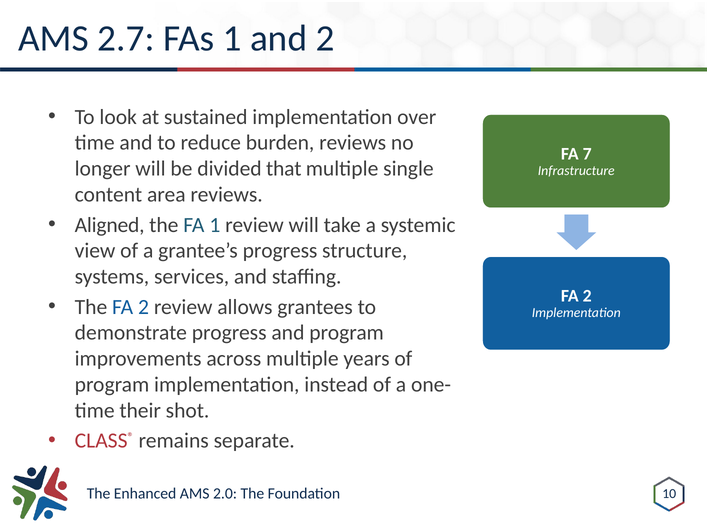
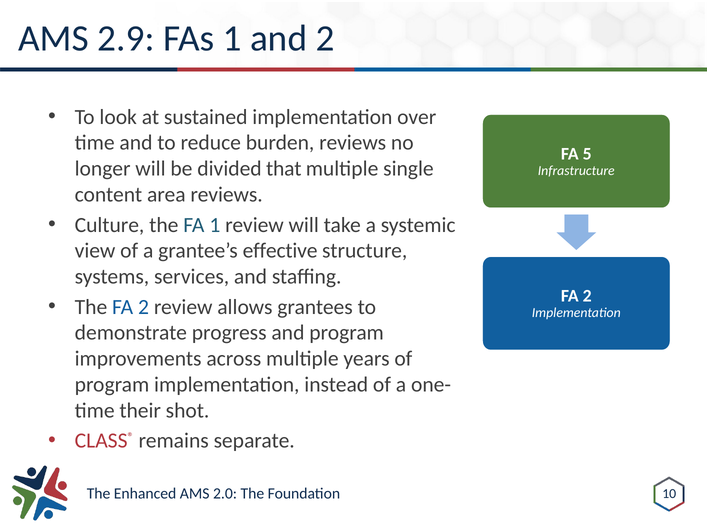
2.7: 2.7 -> 2.9 (126, 39)
7: 7 -> 5 (587, 154)
Aligned: Aligned -> Culture (110, 225)
grantee’s progress: progress -> effective (280, 251)
